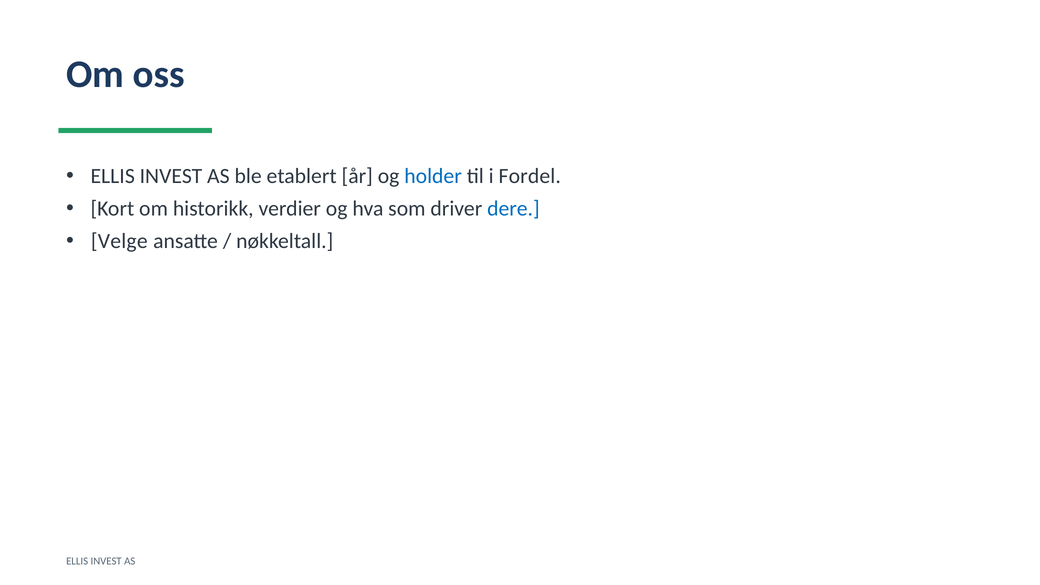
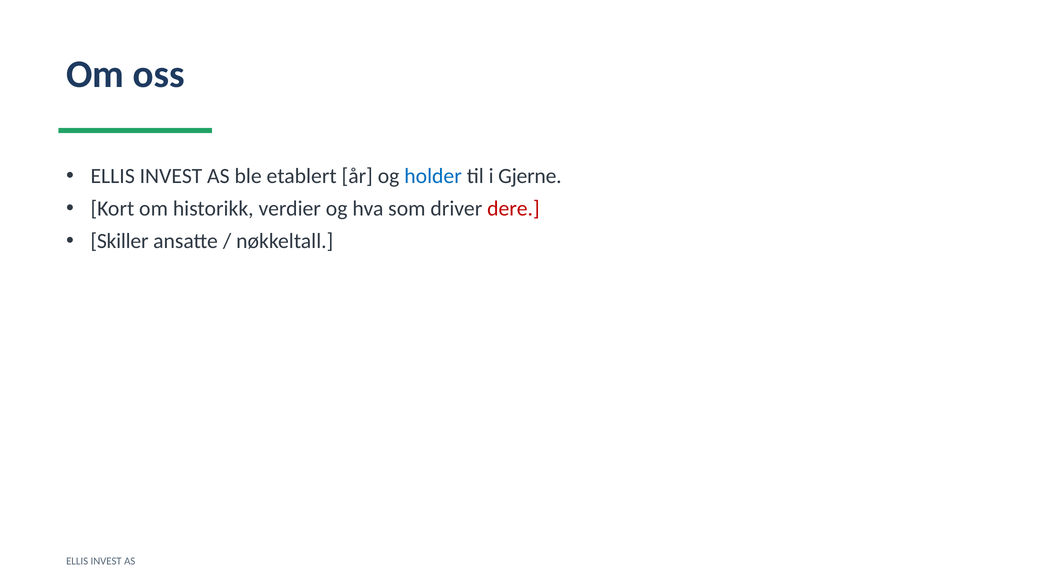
Fordel: Fordel -> Gjerne (530, 176)
dere colour: blue -> red (513, 209)
Velge: Velge -> Skiller (120, 241)
